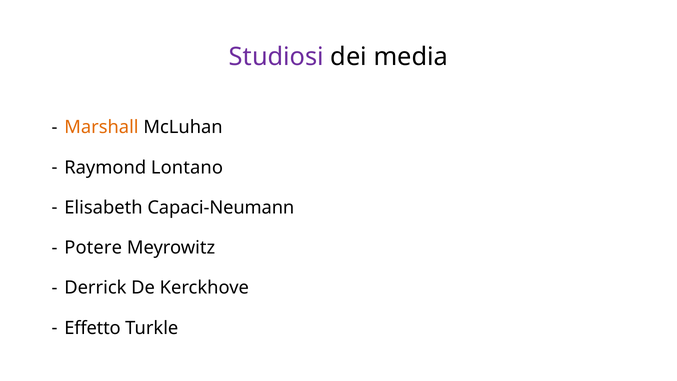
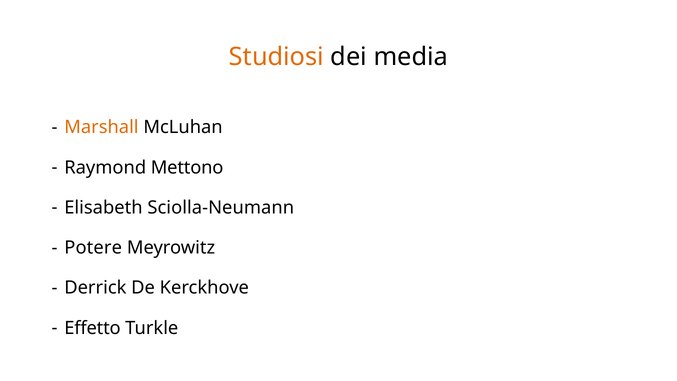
Studiosi colour: purple -> orange (276, 57)
Lontano: Lontano -> Mettono (187, 167)
Capaci-Neumann: Capaci-Neumann -> Sciolla-Neumann (221, 207)
